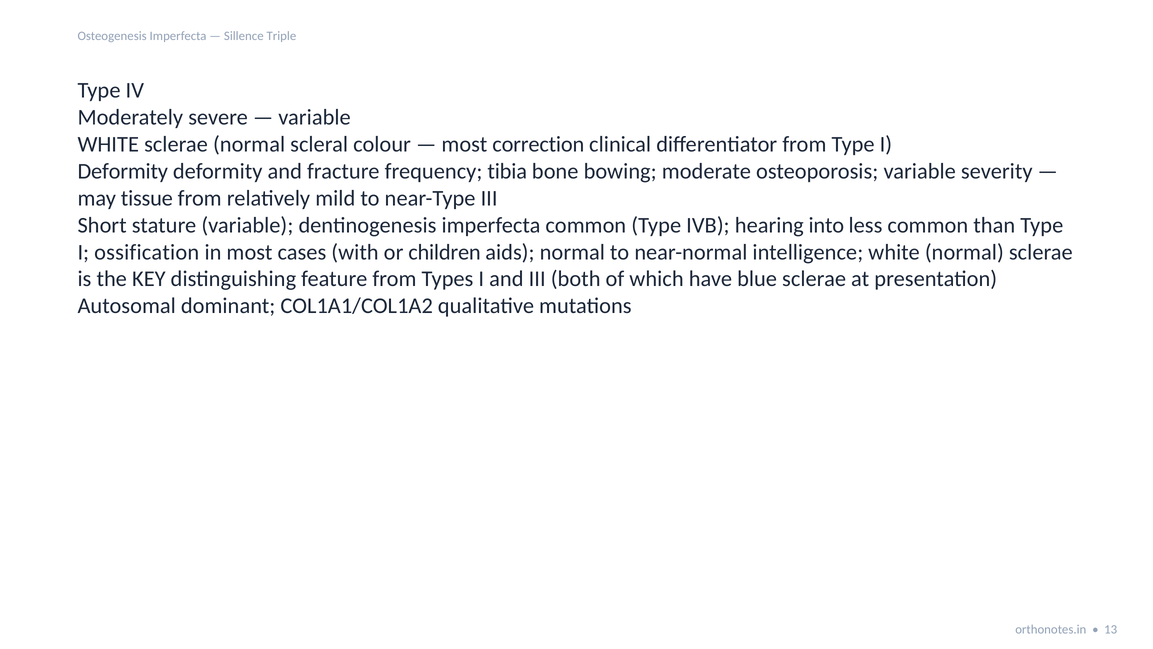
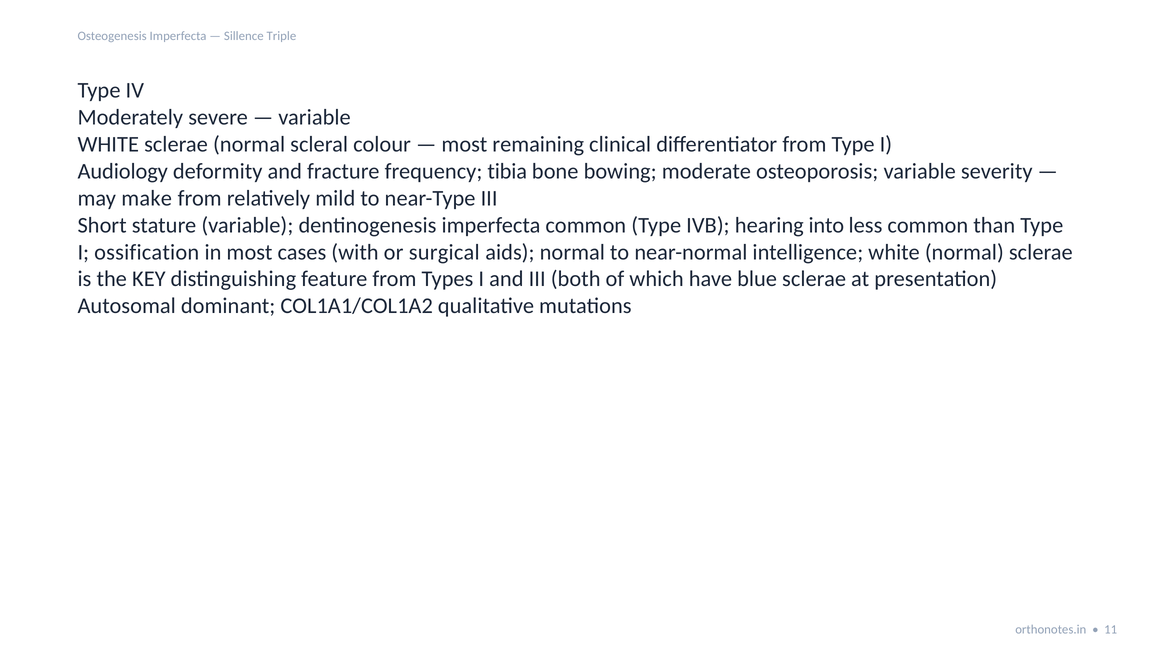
correction: correction -> remaining (538, 144)
Deformity: Deformity -> Audiology (123, 171)
tissue: tissue -> make (147, 198)
children: children -> surgical (444, 252)
13: 13 -> 11 (1111, 629)
